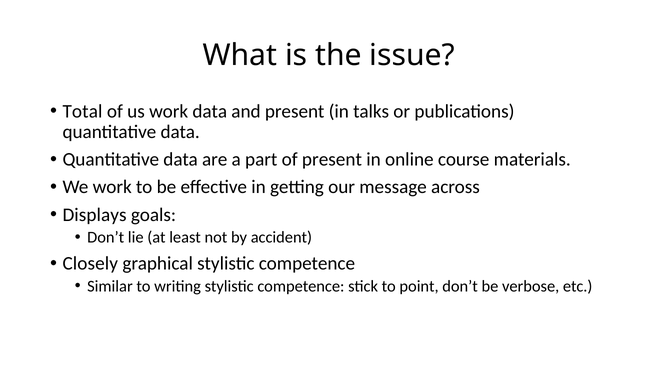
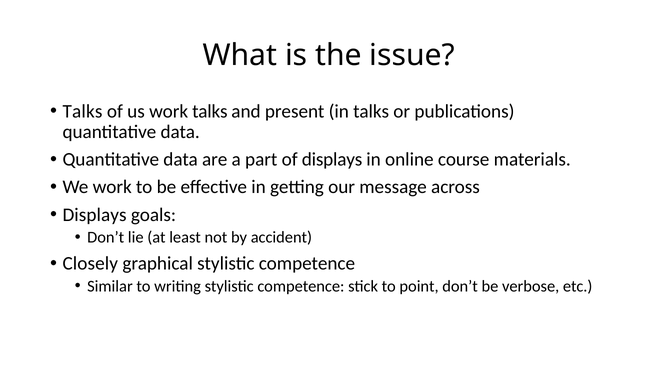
Total: Total -> Talks (82, 111)
work data: data -> talks (210, 111)
of present: present -> displays (332, 160)
